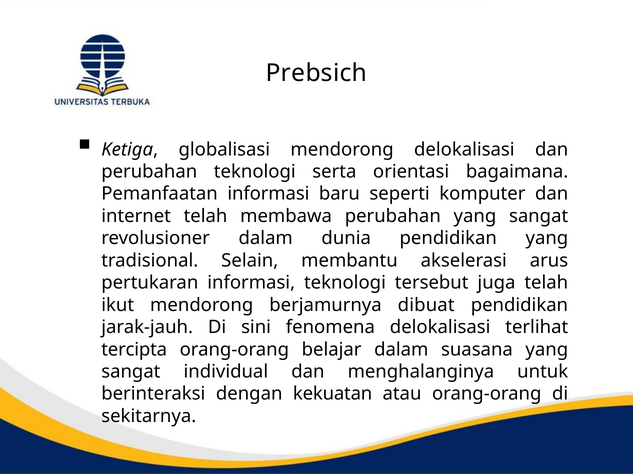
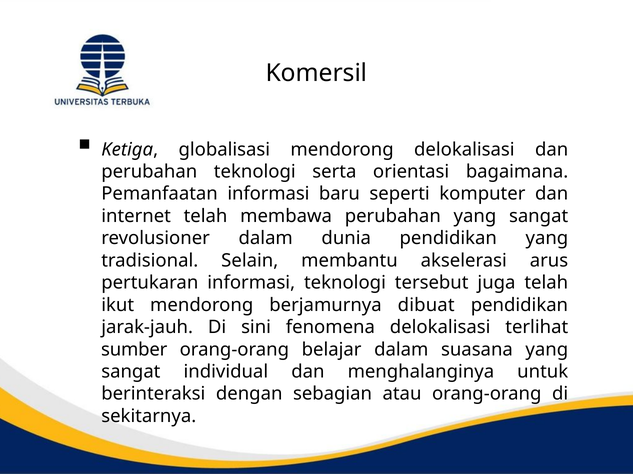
Prebsich: Prebsich -> Komersil (317, 73)
tercipta: tercipta -> sumber (134, 350)
kekuatan: kekuatan -> sebagian (333, 394)
